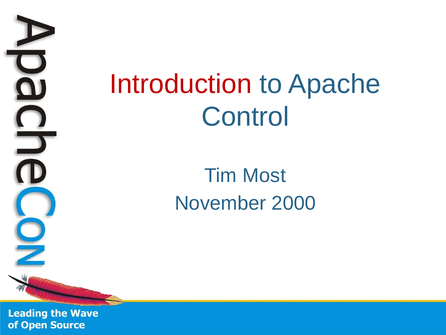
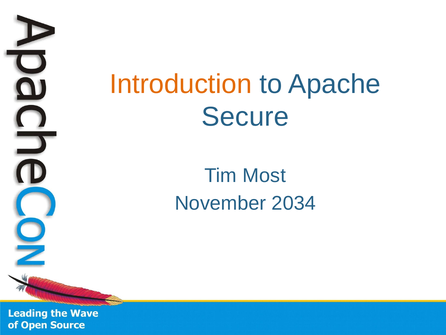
Introduction colour: red -> orange (181, 84)
Control: Control -> Secure (245, 117)
2000: 2000 -> 2034 (294, 203)
